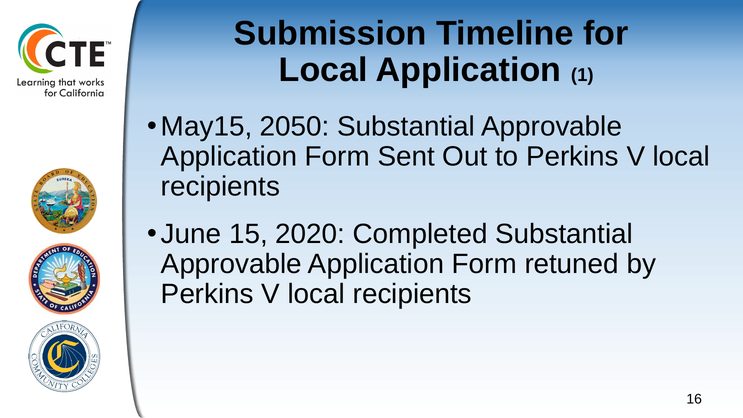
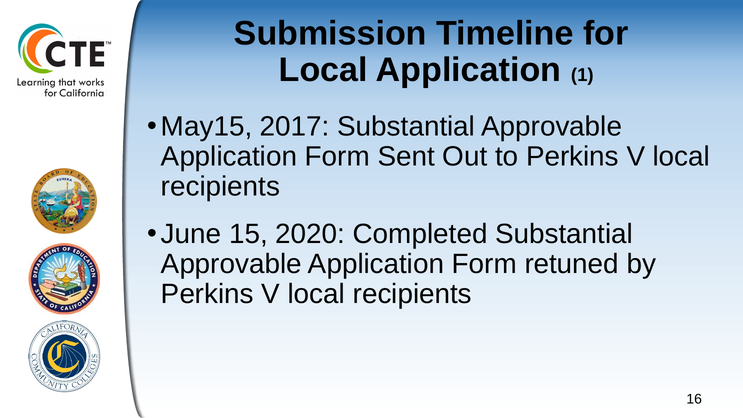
2050: 2050 -> 2017 (295, 126)
